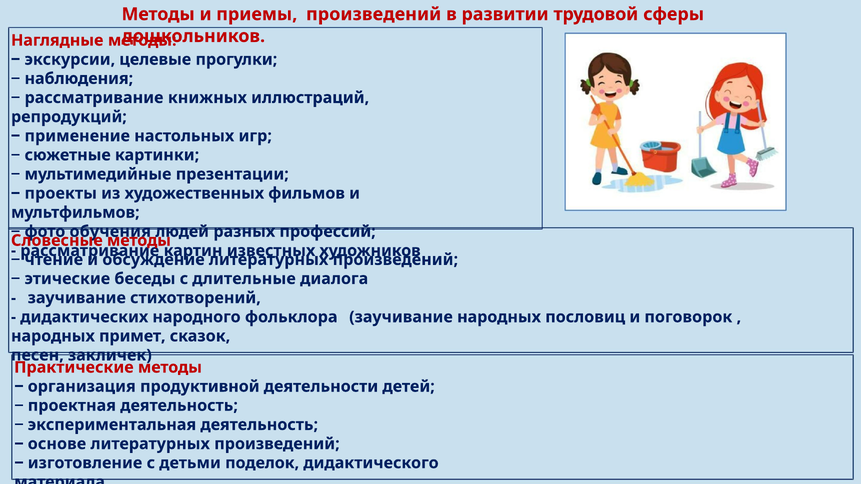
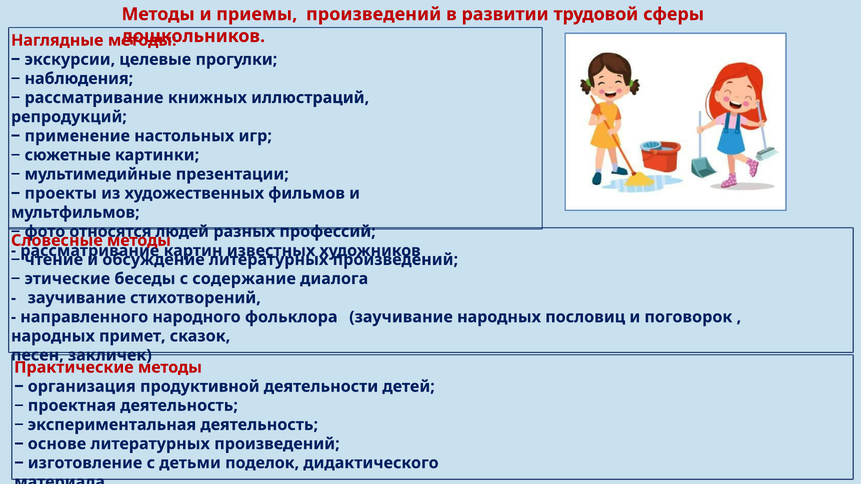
обучения: обучения -> относятся (110, 232)
длительные: длительные -> содержание (244, 279)
дидактических: дидактических -> направленного (84, 317)
